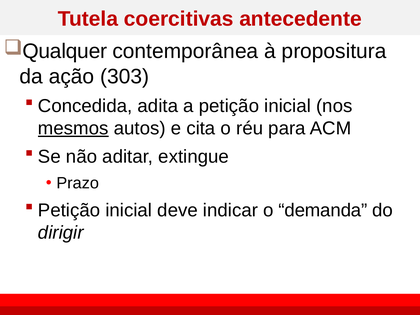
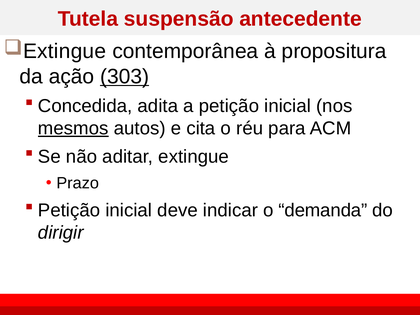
coercitivas: coercitivas -> suspensão (179, 19)
Qualquer: Qualquer -> Extingue (65, 51)
303 underline: none -> present (125, 76)
